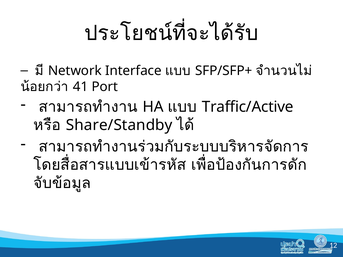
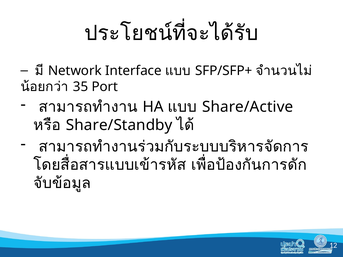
41: 41 -> 35 (81, 87)
Traffic/Active: Traffic/Active -> Share/Active (248, 107)
